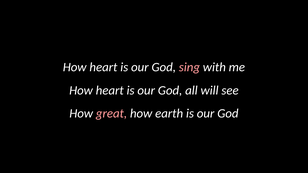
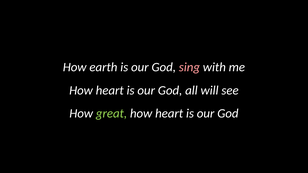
heart: heart -> earth (103, 67)
great colour: pink -> light green (112, 113)
earth: earth -> heart (169, 113)
